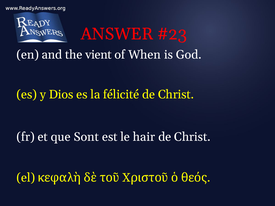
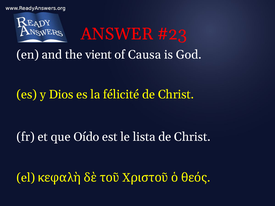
When: When -> Causa (144, 55)
Sont: Sont -> Oído (86, 137)
hair: hair -> lista (144, 137)
